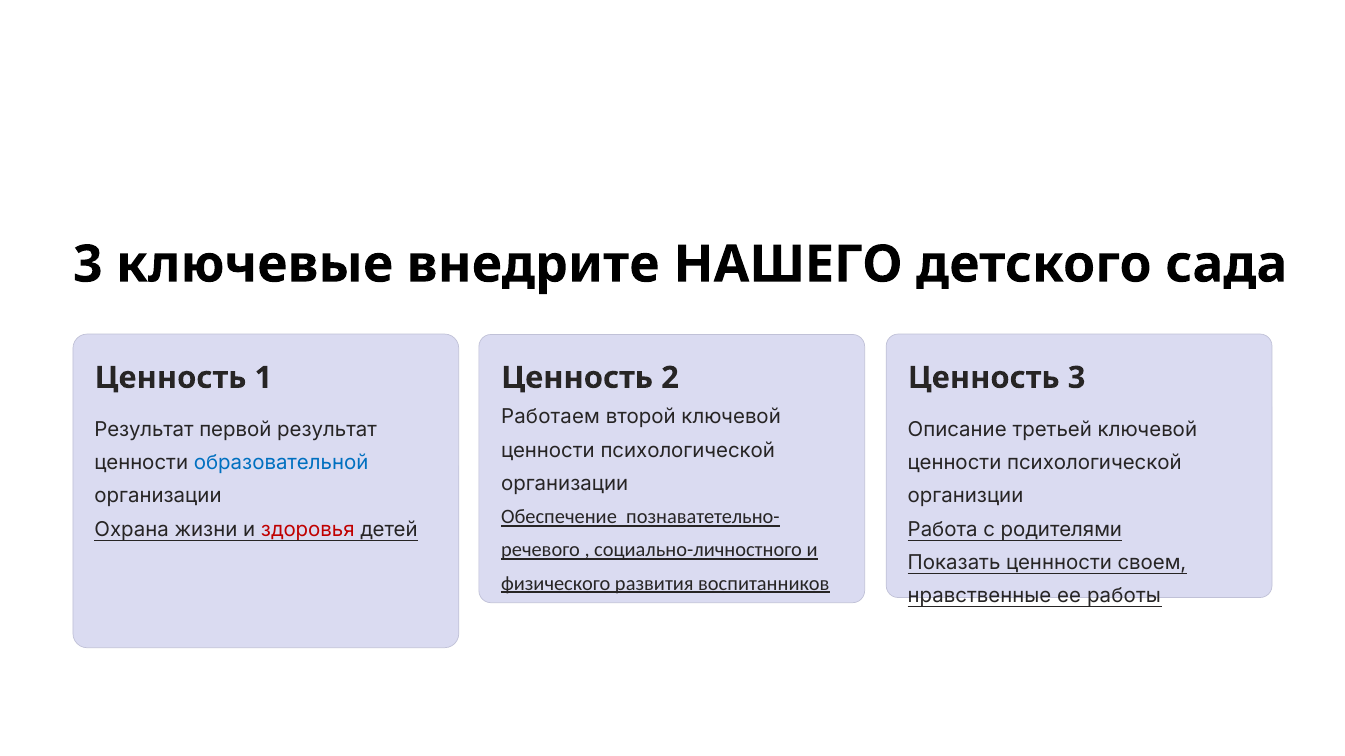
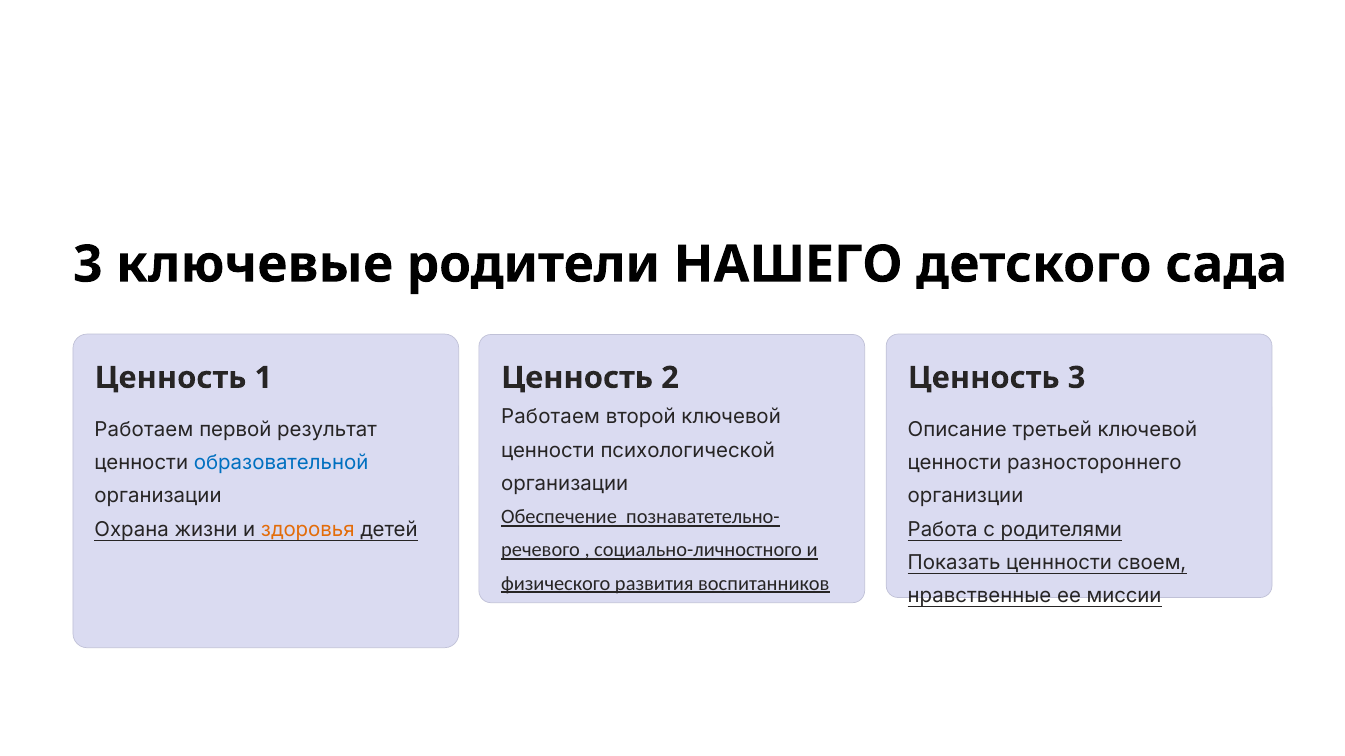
внедрите: внедрите -> родители (533, 265)
Результат: Результат -> Работаем (144, 430)
психологической: психологической -> разностороннего (1094, 463)
здоровья colour: red -> orange (308, 530)
работы: работы -> миссии (1124, 596)
